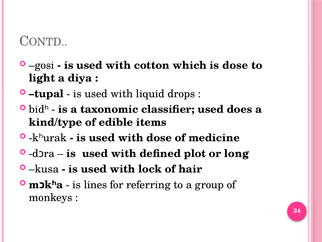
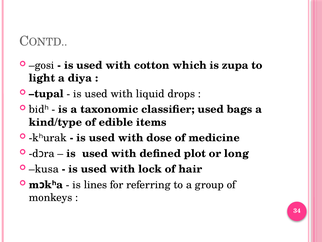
is dose: dose -> zupa (235, 65)
does: does -> bags (240, 109)
